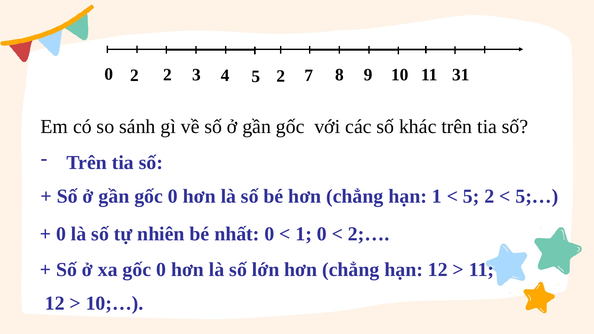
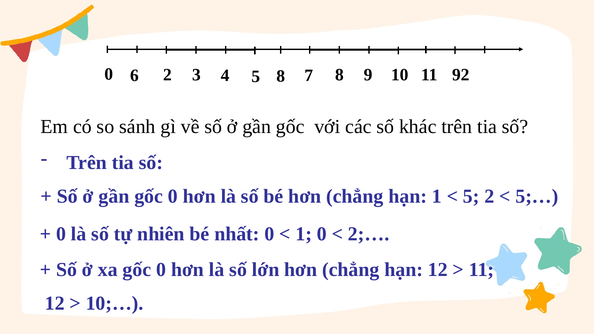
0 2: 2 -> 6 (135, 76)
4 5 2: 2 -> 8 (281, 76)
31: 31 -> 92 (461, 75)
